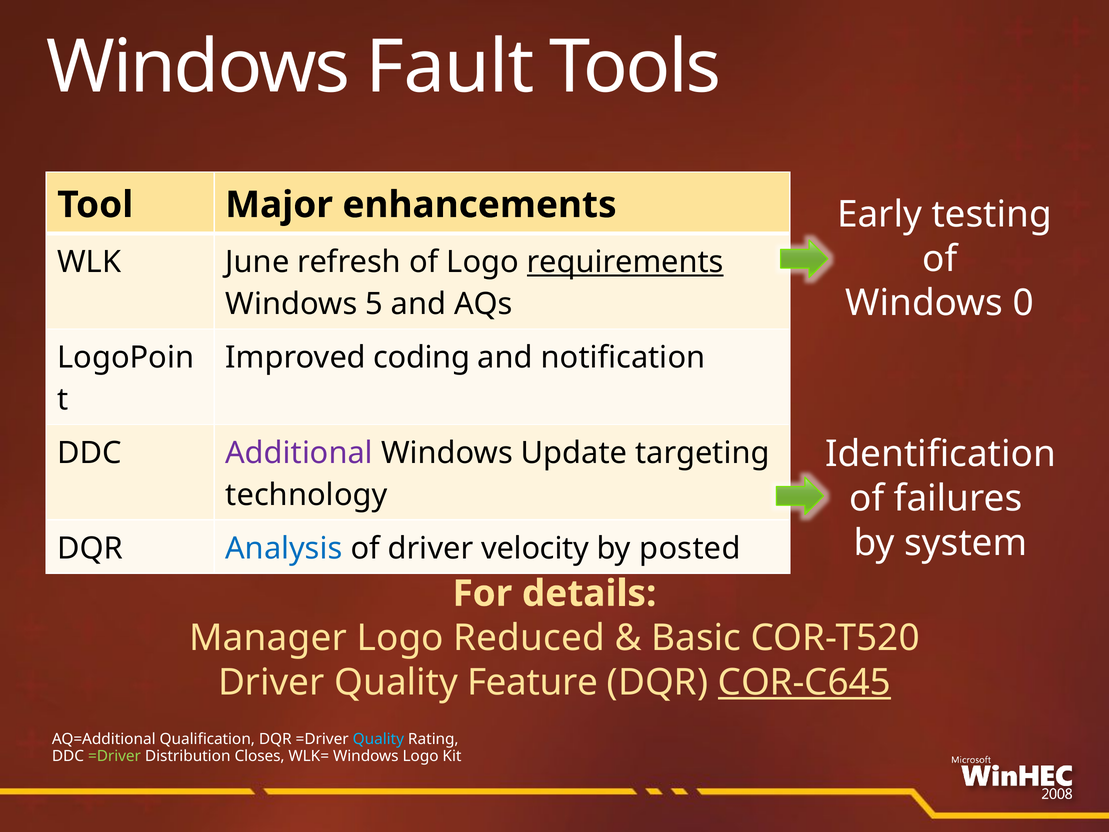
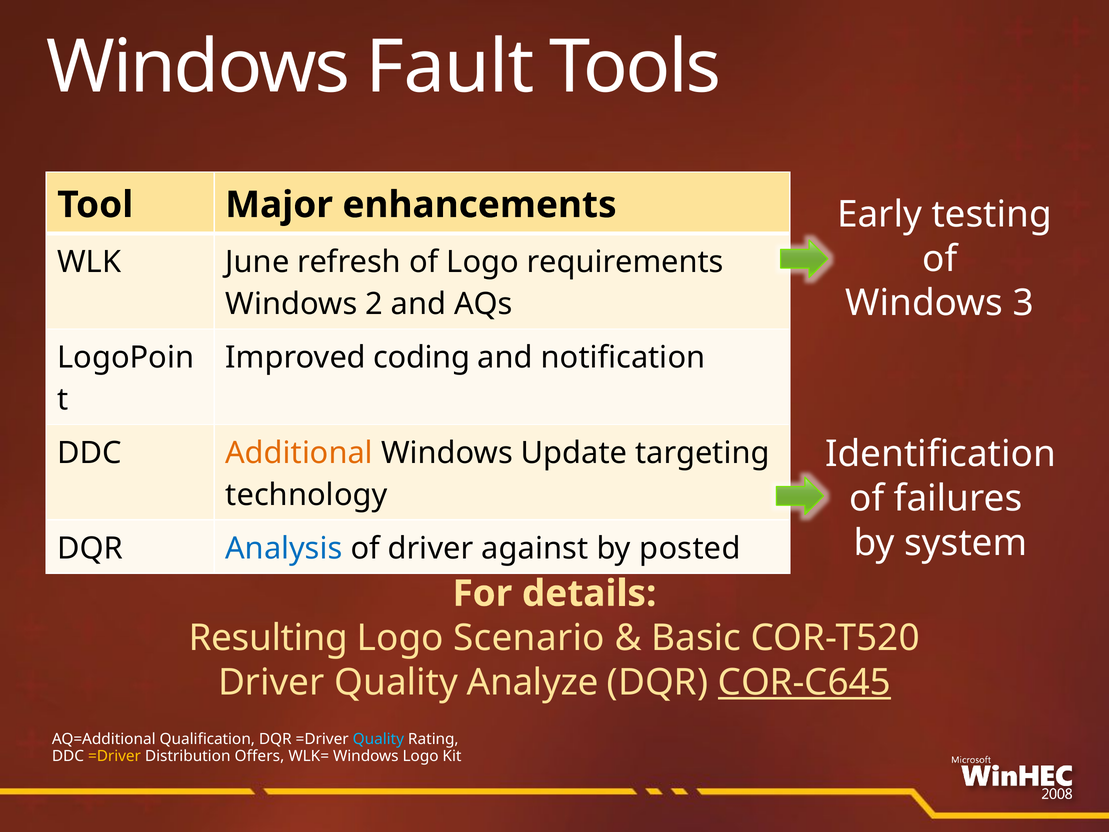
requirements underline: present -> none (625, 262)
0: 0 -> 3 (1023, 303)
5: 5 -> 2 (374, 304)
Additional colour: purple -> orange (299, 453)
velocity: velocity -> against (535, 548)
Manager: Manager -> Resulting (268, 638)
Reduced: Reduced -> Scenario (529, 638)
Feature: Feature -> Analyze (533, 682)
=Driver colour: light green -> yellow (114, 756)
Closes: Closes -> Offers (259, 756)
